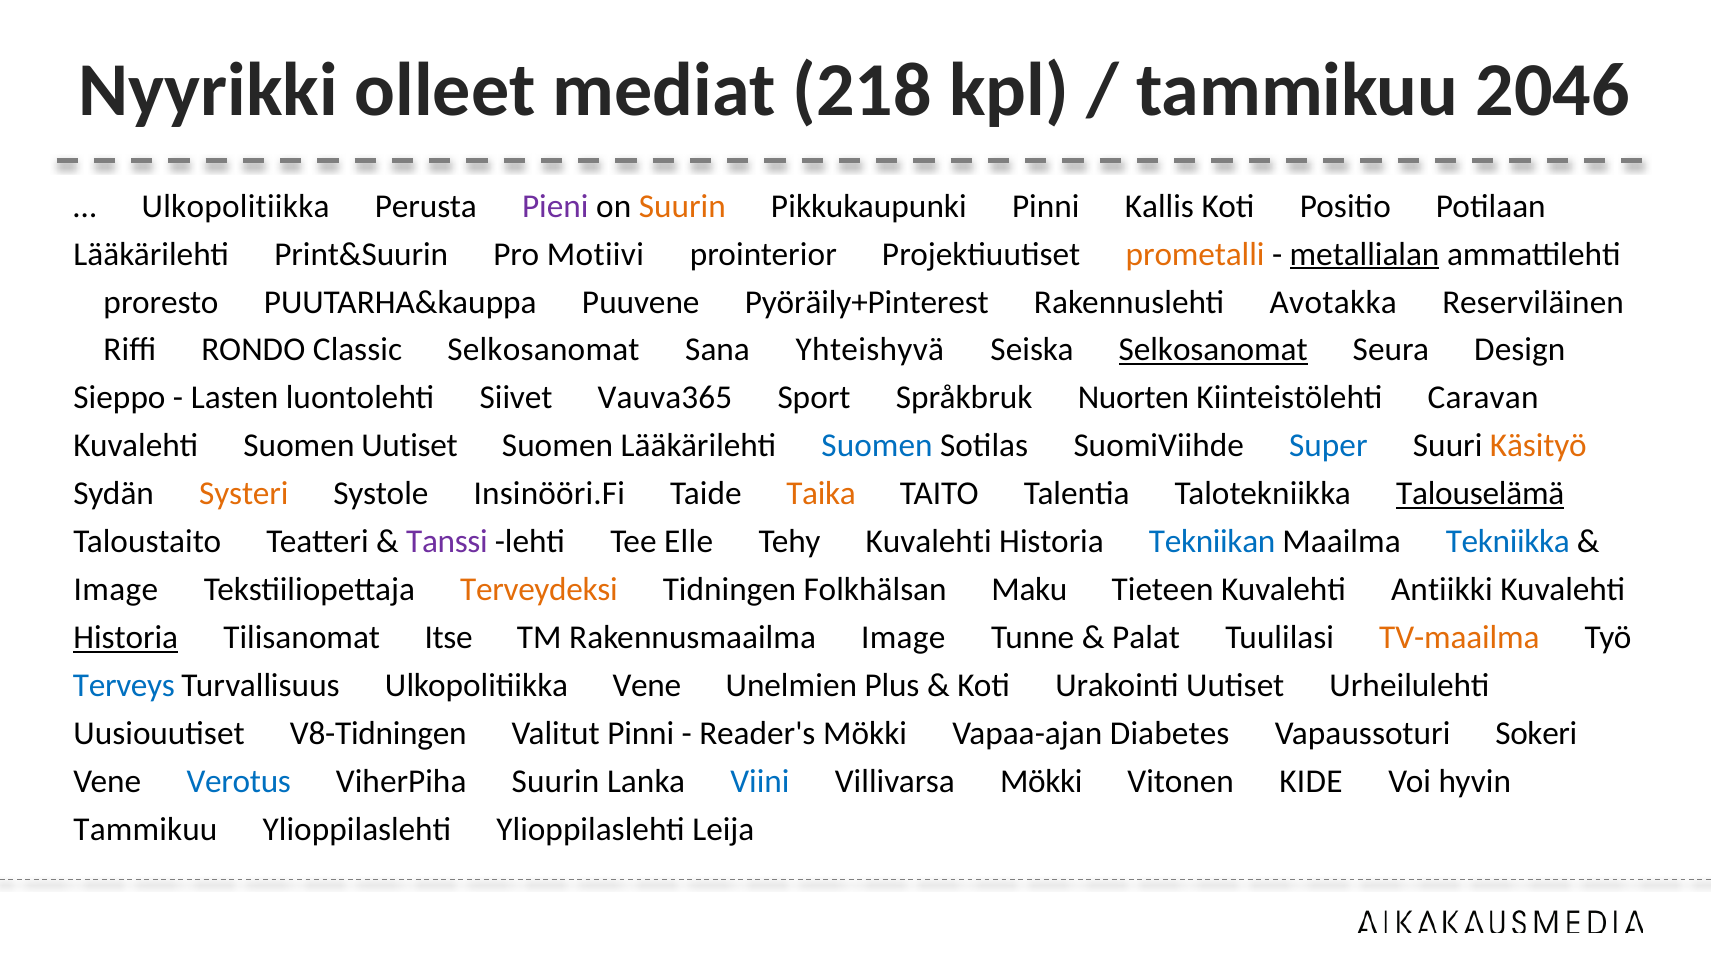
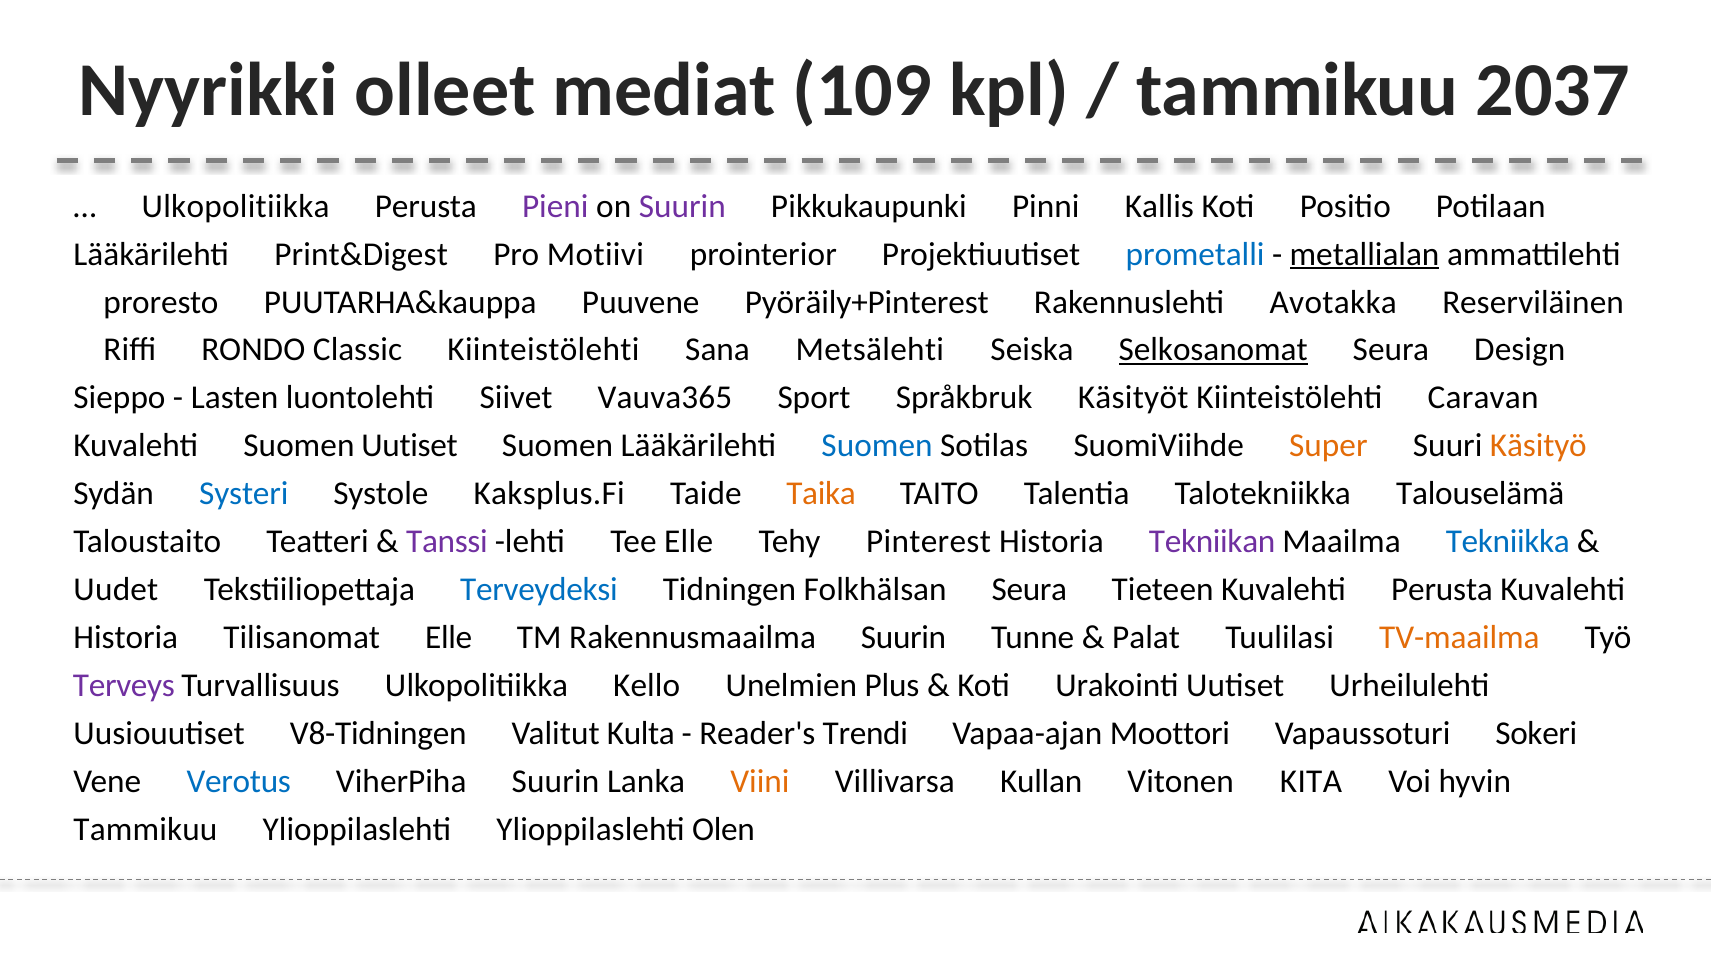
218: 218 -> 109 (862, 90)
2046: 2046 -> 2037 (1553, 90)
Suurin colour: orange -> purple (682, 206)
Print&Suurin: Print&Suurin -> Print&Digest (361, 254)
prometalli colour: orange -> blue (1195, 254)
Classic Selkosanomat: Selkosanomat -> Kiinteistölehti (543, 350)
Yhteishyvä: Yhteishyvä -> Metsälehti (870, 350)
Nuorten: Nuorten -> Käsityöt (1133, 398)
Super colour: blue -> orange (1328, 446)
Systeri colour: orange -> blue (244, 493)
Insinööri.Fi: Insinööri.Fi -> Kaksplus.Fi (549, 493)
Talouselämä underline: present -> none (1480, 493)
Tehy Kuvalehti: Kuvalehti -> Pinterest (928, 541)
Tekniikan colour: blue -> purple (1212, 541)
Image: Image -> Uudet (116, 589)
Terveydeksi colour: orange -> blue (539, 589)
Folkhälsan Maku: Maku -> Seura (1029, 589)
Kuvalehti Antiikki: Antiikki -> Perusta (1442, 589)
Historia underline: present -> none (126, 637)
Tilisanomat Itse: Itse -> Elle (449, 637)
Rakennusmaailma Image: Image -> Suurin (904, 637)
Terveys colour: blue -> purple (124, 685)
Ulkopolitiikka Vene: Vene -> Kello (647, 685)
Valitut Pinni: Pinni -> Kulta (641, 733)
Reader's Mökki: Mökki -> Trendi (865, 733)
Diabetes: Diabetes -> Moottori (1170, 733)
Viini colour: blue -> orange (760, 781)
Villivarsa Mökki: Mökki -> Kullan (1041, 781)
KIDE: KIDE -> KITA (1311, 781)
Leija: Leija -> Olen (724, 829)
